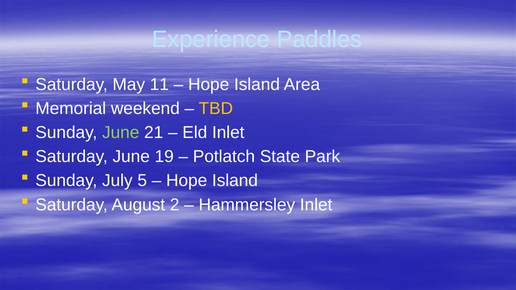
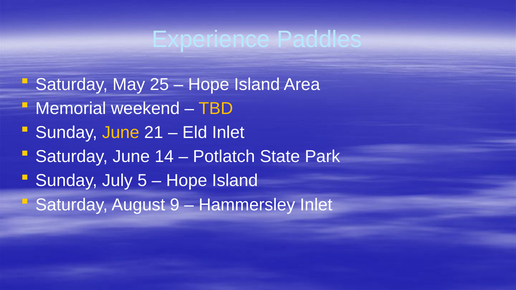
11: 11 -> 25 (159, 84)
June colour: light green -> yellow (121, 133)
19: 19 -> 14 (164, 157)
2: 2 -> 9 (175, 205)
